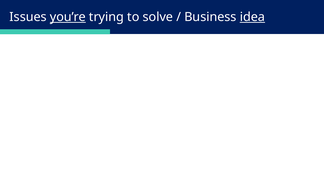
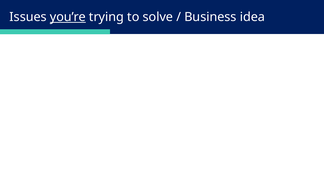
idea underline: present -> none (252, 17)
